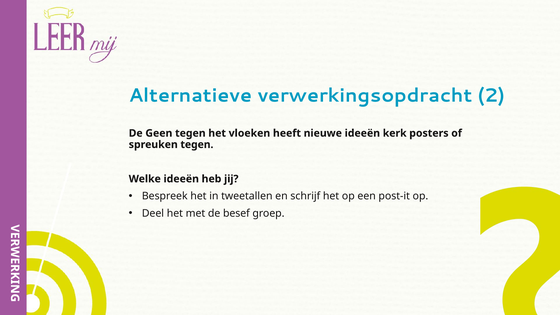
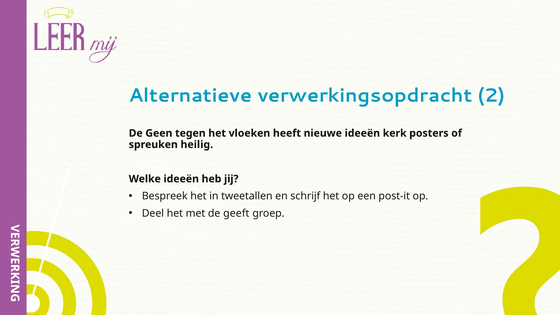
spreuken tegen: tegen -> heilig (197, 145)
besef: besef -> geeft (236, 213)
